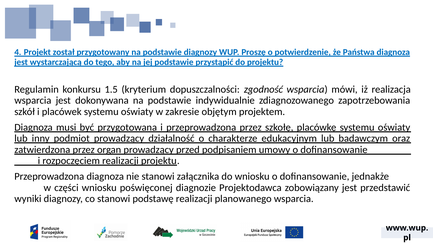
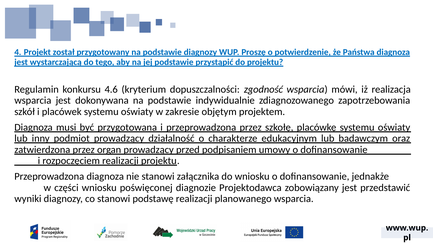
1.5: 1.5 -> 4.6 (111, 90)
